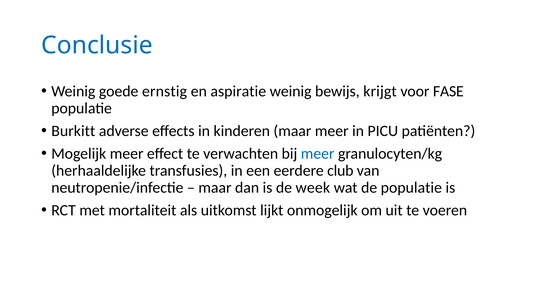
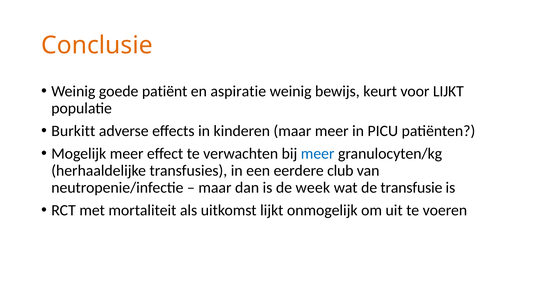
Conclusie colour: blue -> orange (97, 45)
ernstig: ernstig -> patiënt (165, 91)
krijgt: krijgt -> keurt (380, 91)
voor FASE: FASE -> LIJKT (448, 91)
de populatie: populatie -> transfusie (411, 187)
